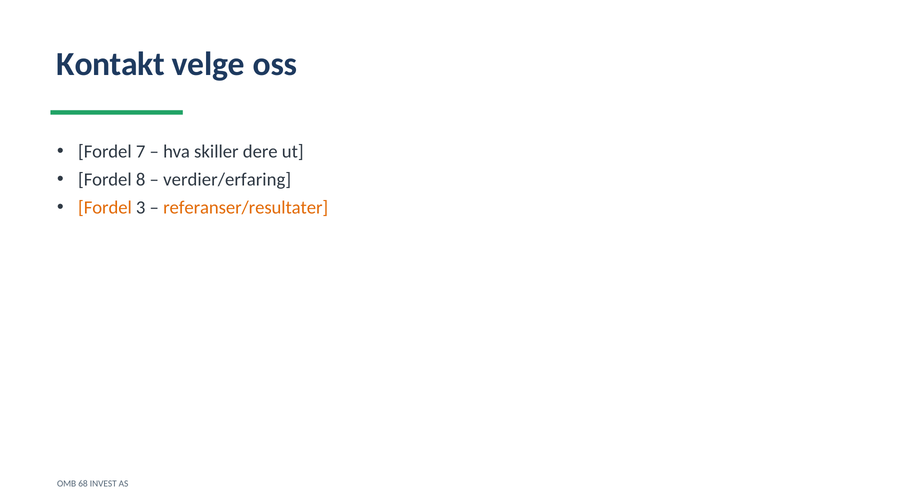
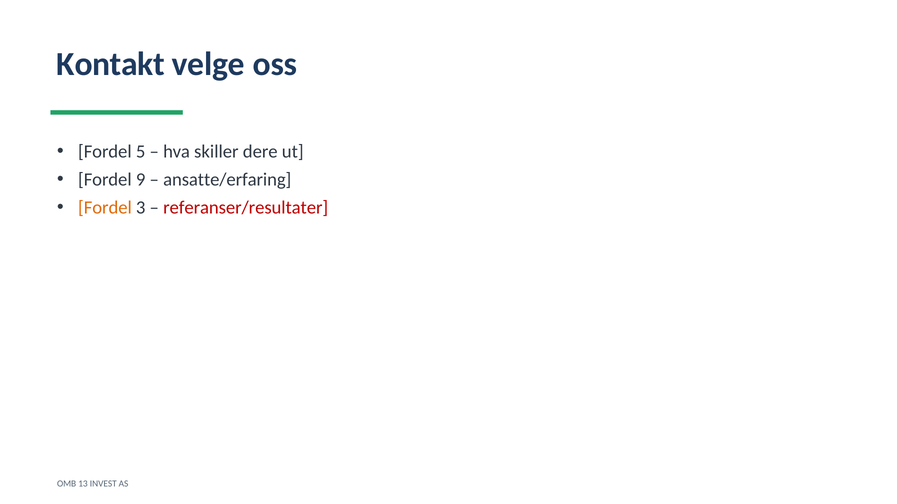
7: 7 -> 5 (141, 152)
8: 8 -> 9 (141, 180)
verdier/erfaring: verdier/erfaring -> ansatte/erfaring (227, 180)
referanser/resultater colour: orange -> red (246, 208)
68: 68 -> 13 (83, 484)
